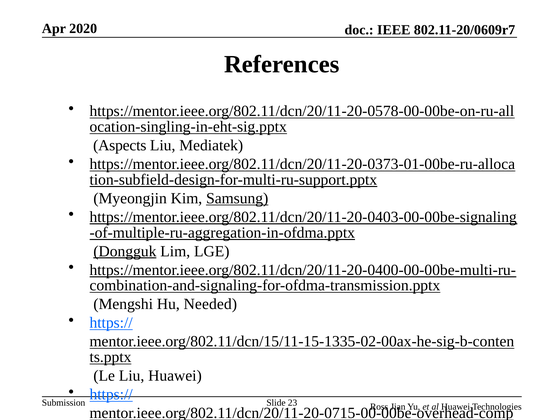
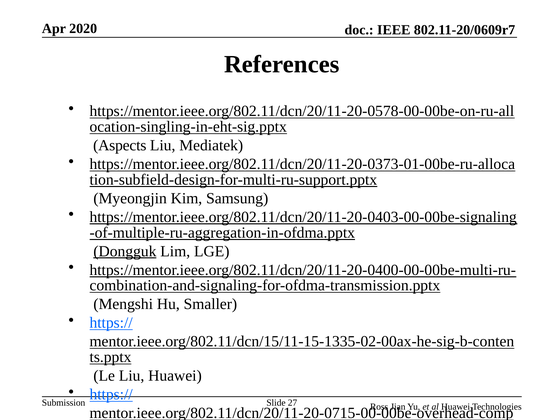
Samsung underline: present -> none (237, 198)
Needed: Needed -> Smaller (210, 304)
23: 23 -> 27 (293, 402)
